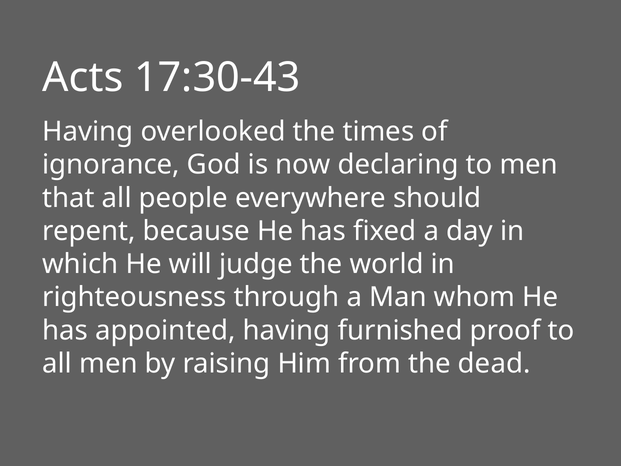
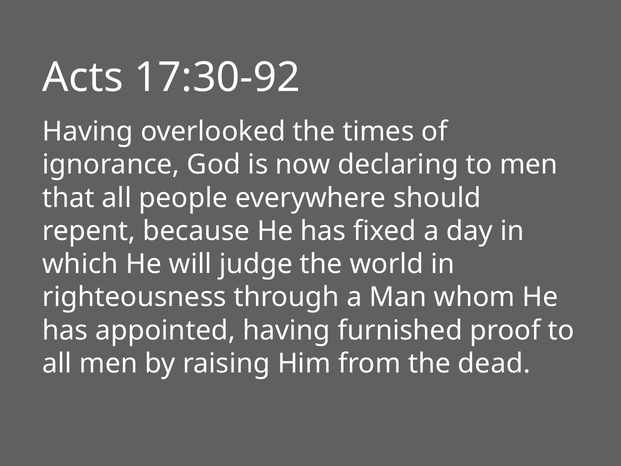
17:30-43: 17:30-43 -> 17:30-92 (217, 77)
